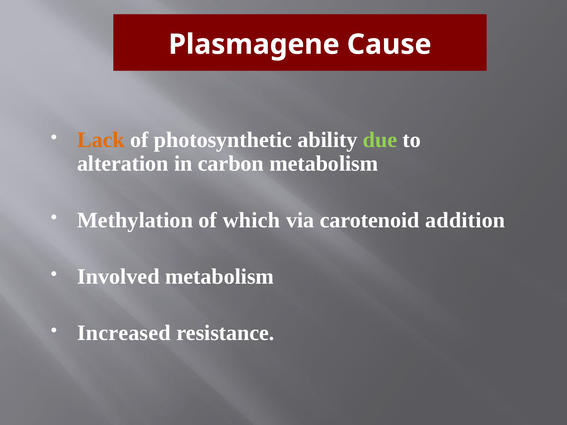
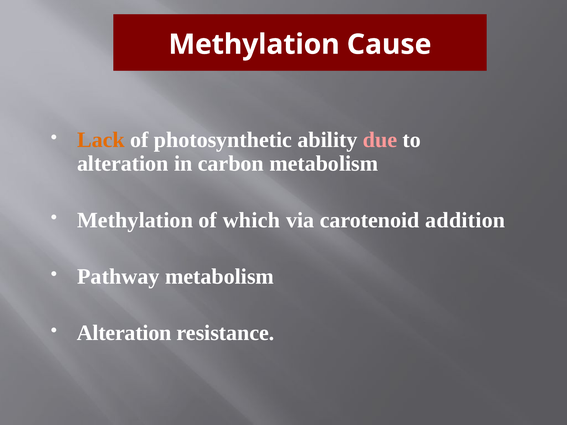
Plasmagene: Plasmagene -> Methylation (254, 44)
due colour: light green -> pink (380, 140)
Involved: Involved -> Pathway (118, 277)
Increased: Increased -> Alteration (124, 333)
